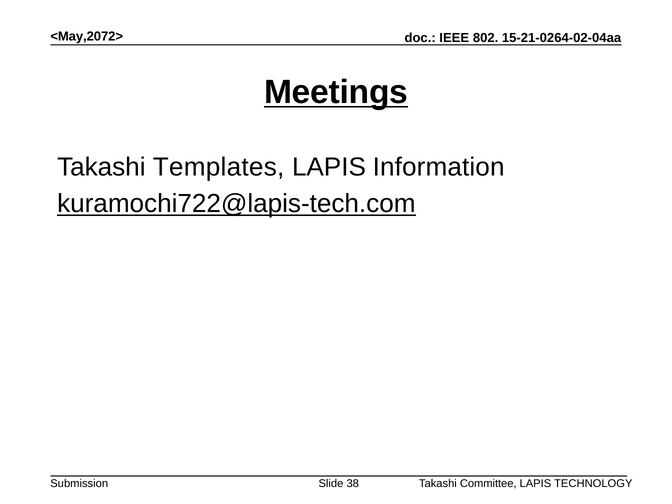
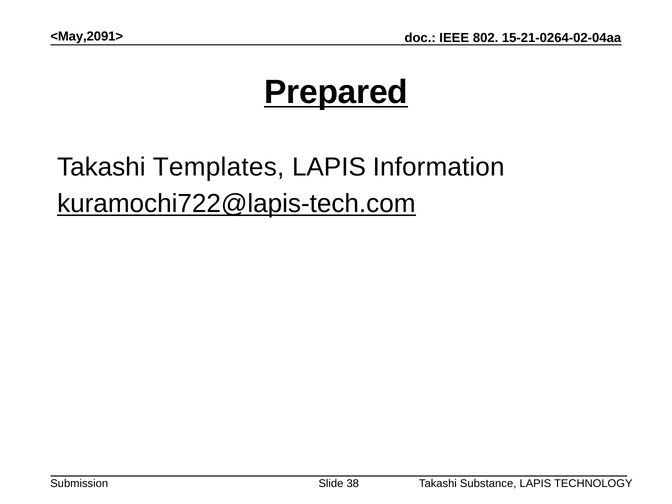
<May,2072>: <May,2072> -> <May,2091> (87, 37)
Meetings: Meetings -> Prepared (336, 92)
Committee: Committee -> Substance (488, 483)
